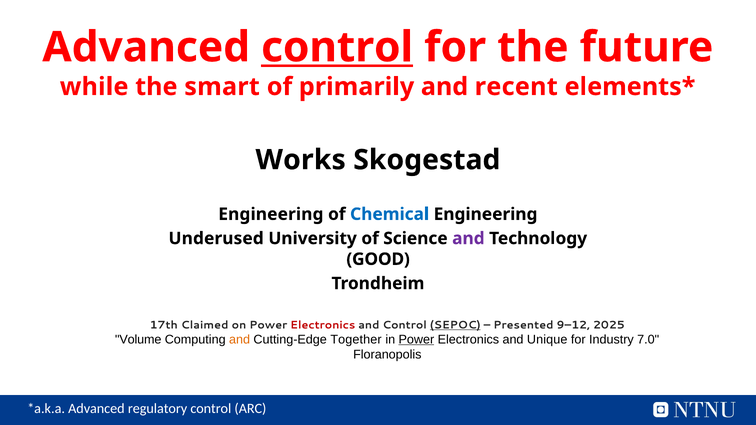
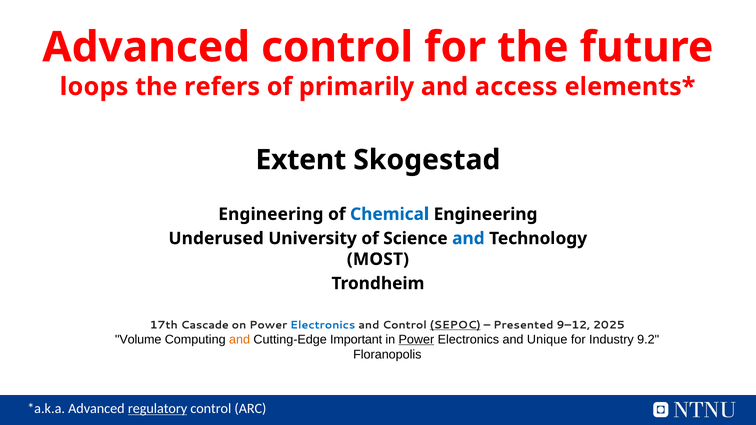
control underline: present -> none (337, 47)
while: while -> loops (94, 87)
smart: smart -> refers (222, 87)
recent: recent -> access (516, 87)
Works: Works -> Extent (301, 160)
and colour: purple -> blue (468, 239)
GOOD: GOOD -> MOST (378, 259)
Claimed: Claimed -> Cascade (205, 325)
Electronics colour: red -> blue (323, 325)
Together: Together -> Important (356, 340)
7.0: 7.0 -> 9.2 (648, 340)
regulatory underline: none -> present (158, 409)
